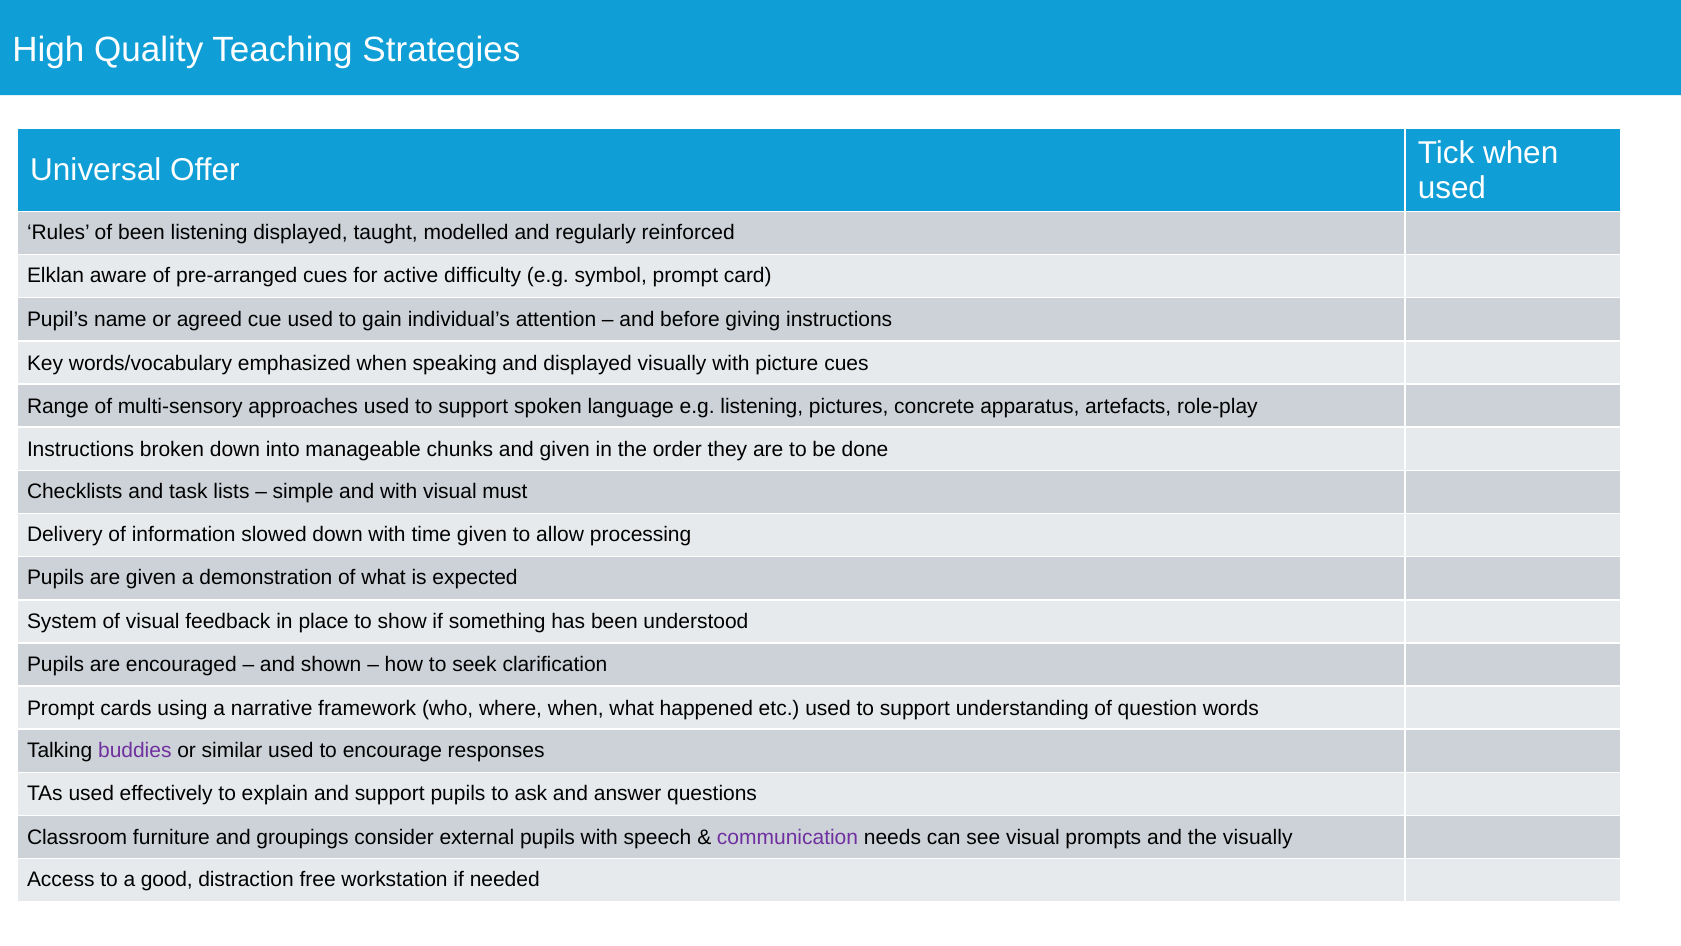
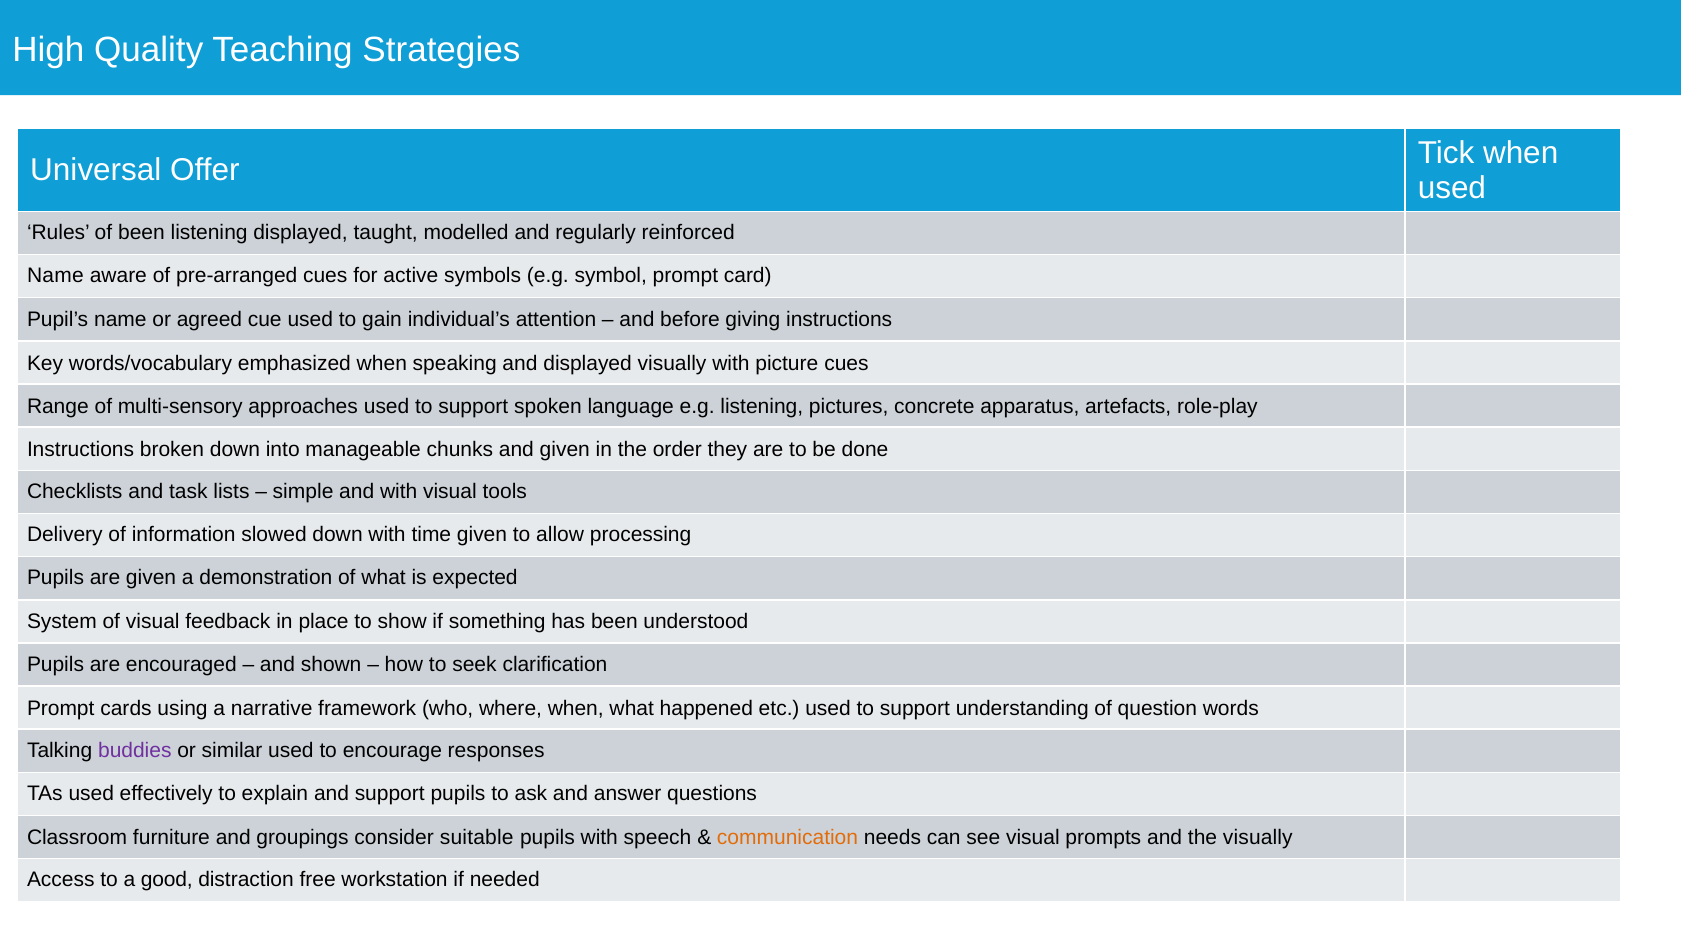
Elklan: Elklan -> Name (55, 276)
difficulty: difficulty -> symbols (483, 276)
must: must -> tools (505, 491)
external: external -> suitable (477, 837)
communication colour: purple -> orange (788, 837)
